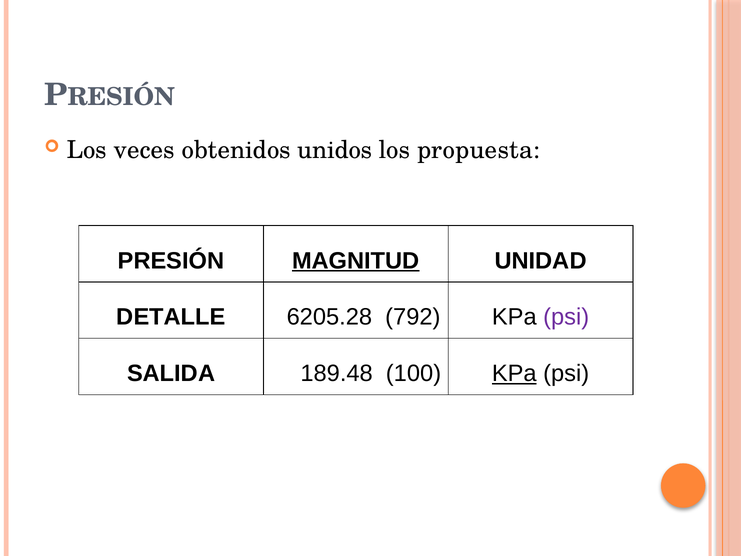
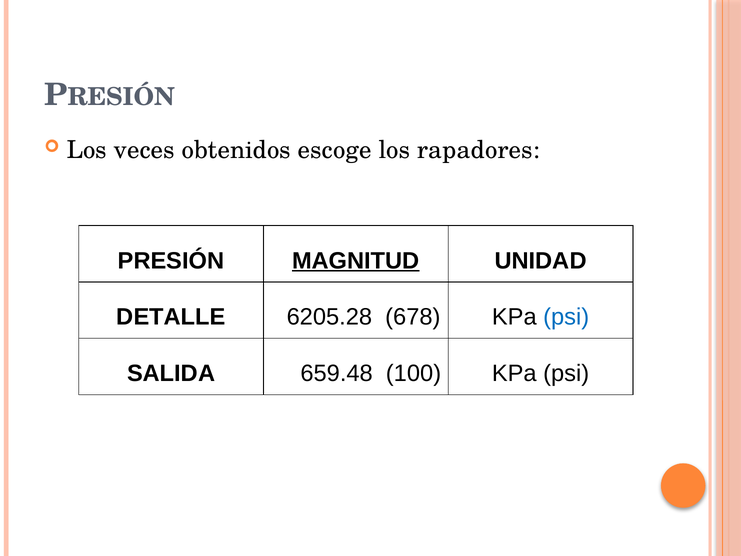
unidos: unidos -> escoge (335, 150)
propuesta: propuesta -> rapadores (478, 150)
792: 792 -> 678 (413, 317)
psi colour: purple -> blue (566, 317)
189.48: 189.48 -> 659.48 (337, 373)
KPa underline: present -> none (514, 373)
